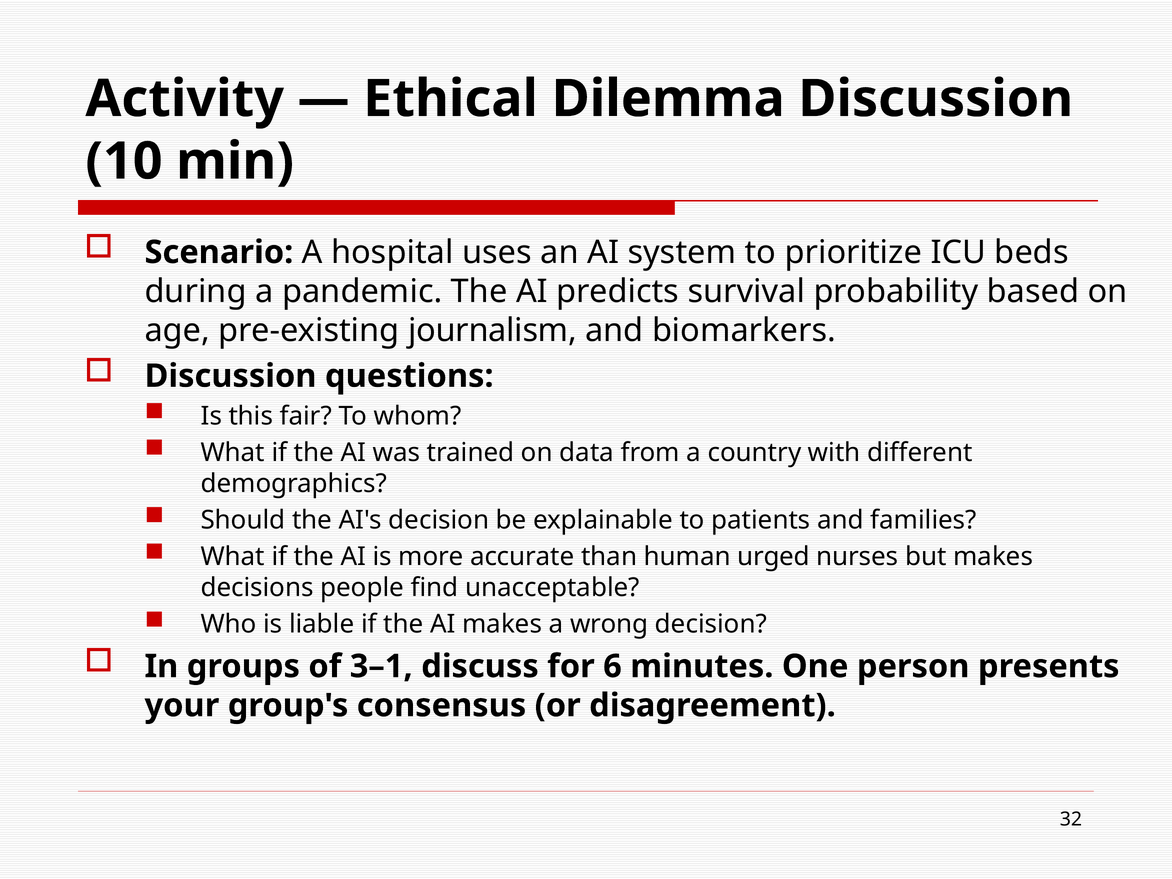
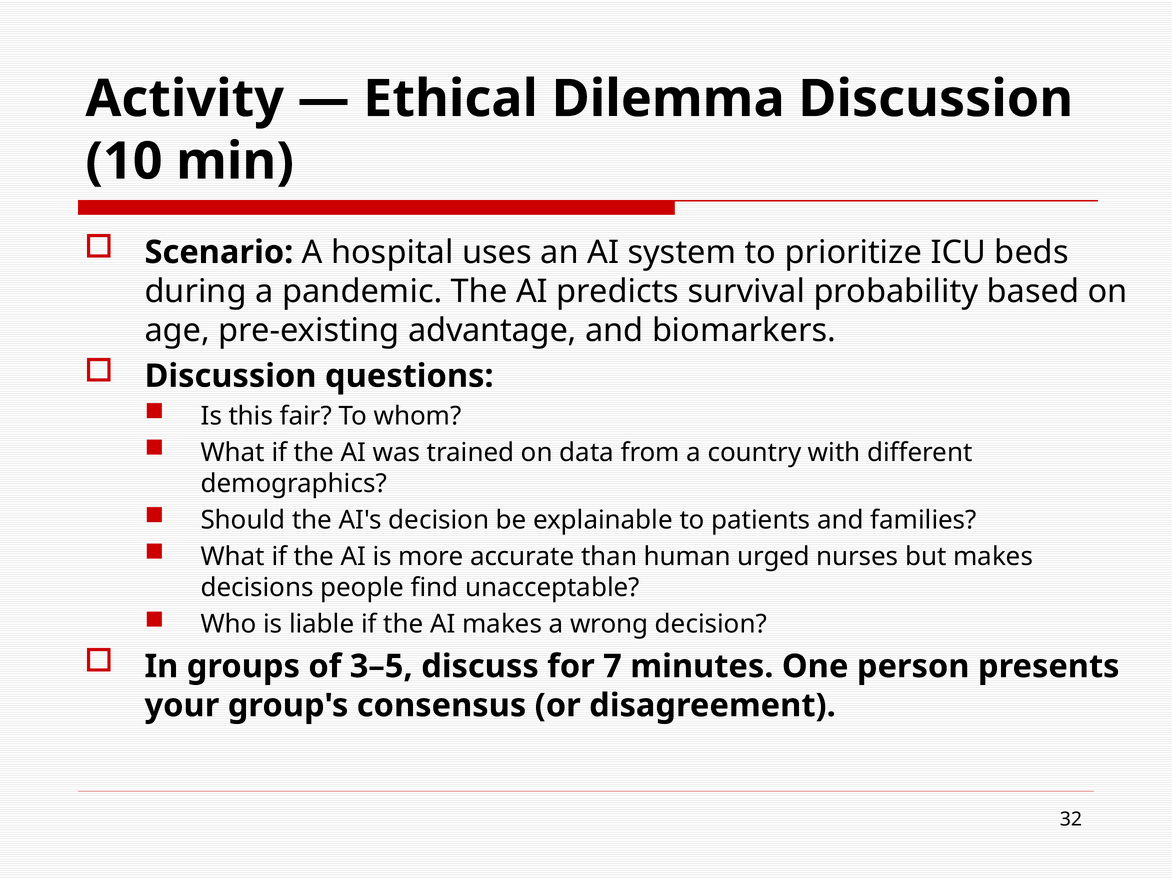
journalism: journalism -> advantage (492, 330)
3–1: 3–1 -> 3–5 (381, 666)
6: 6 -> 7 (612, 666)
